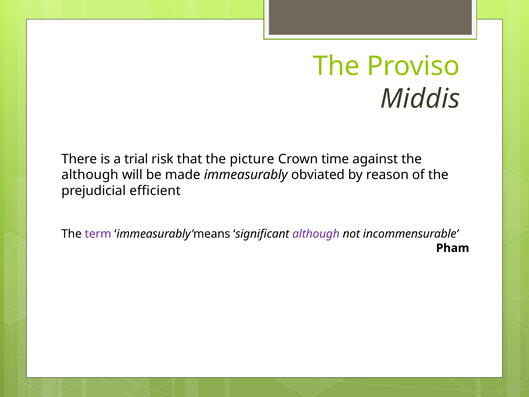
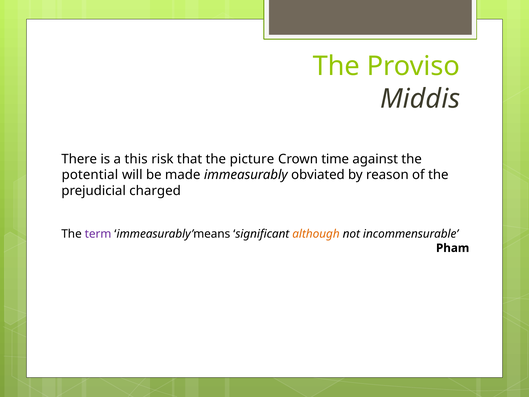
trial: trial -> this (136, 159)
although: although -> potential (90, 175)
efficient: efficient -> charged (155, 191)
although colour: purple -> orange (316, 234)
